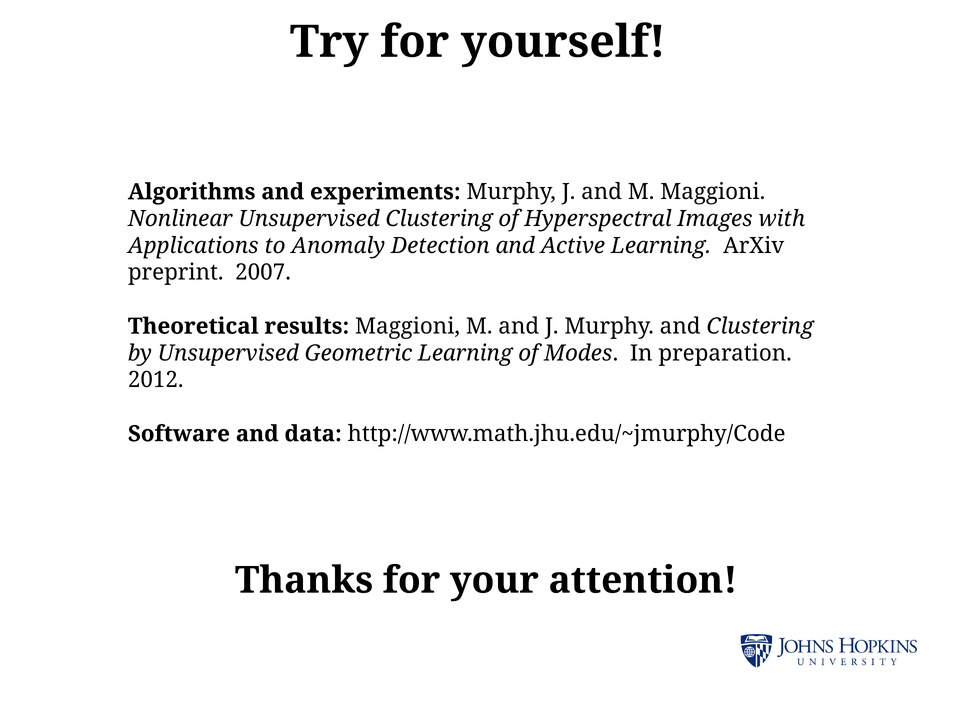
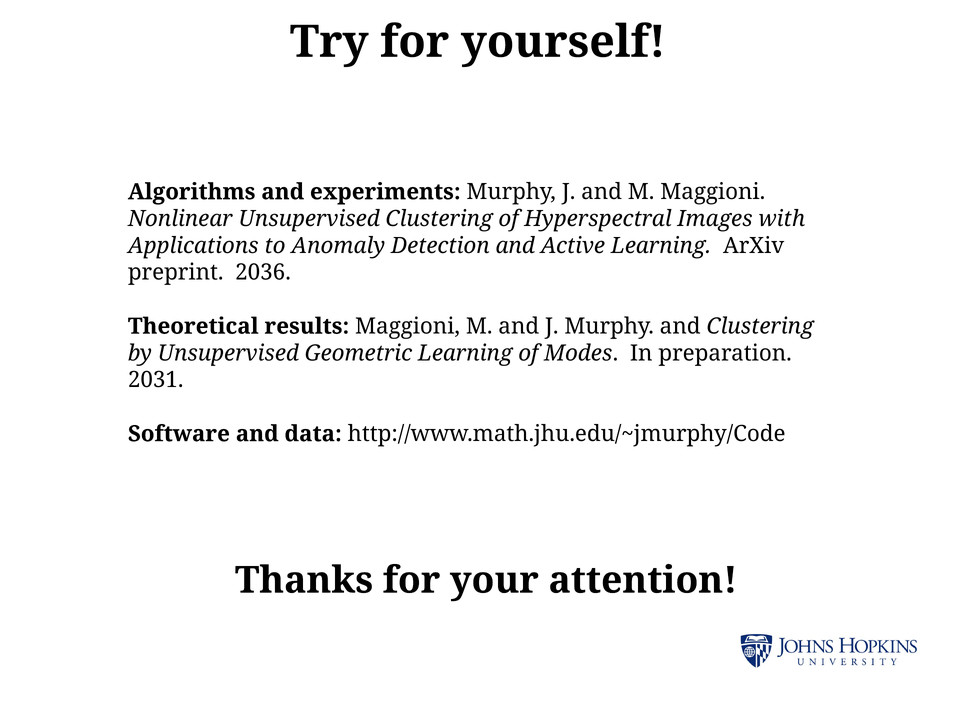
2007: 2007 -> 2036 (263, 273)
2012: 2012 -> 2031 (156, 380)
